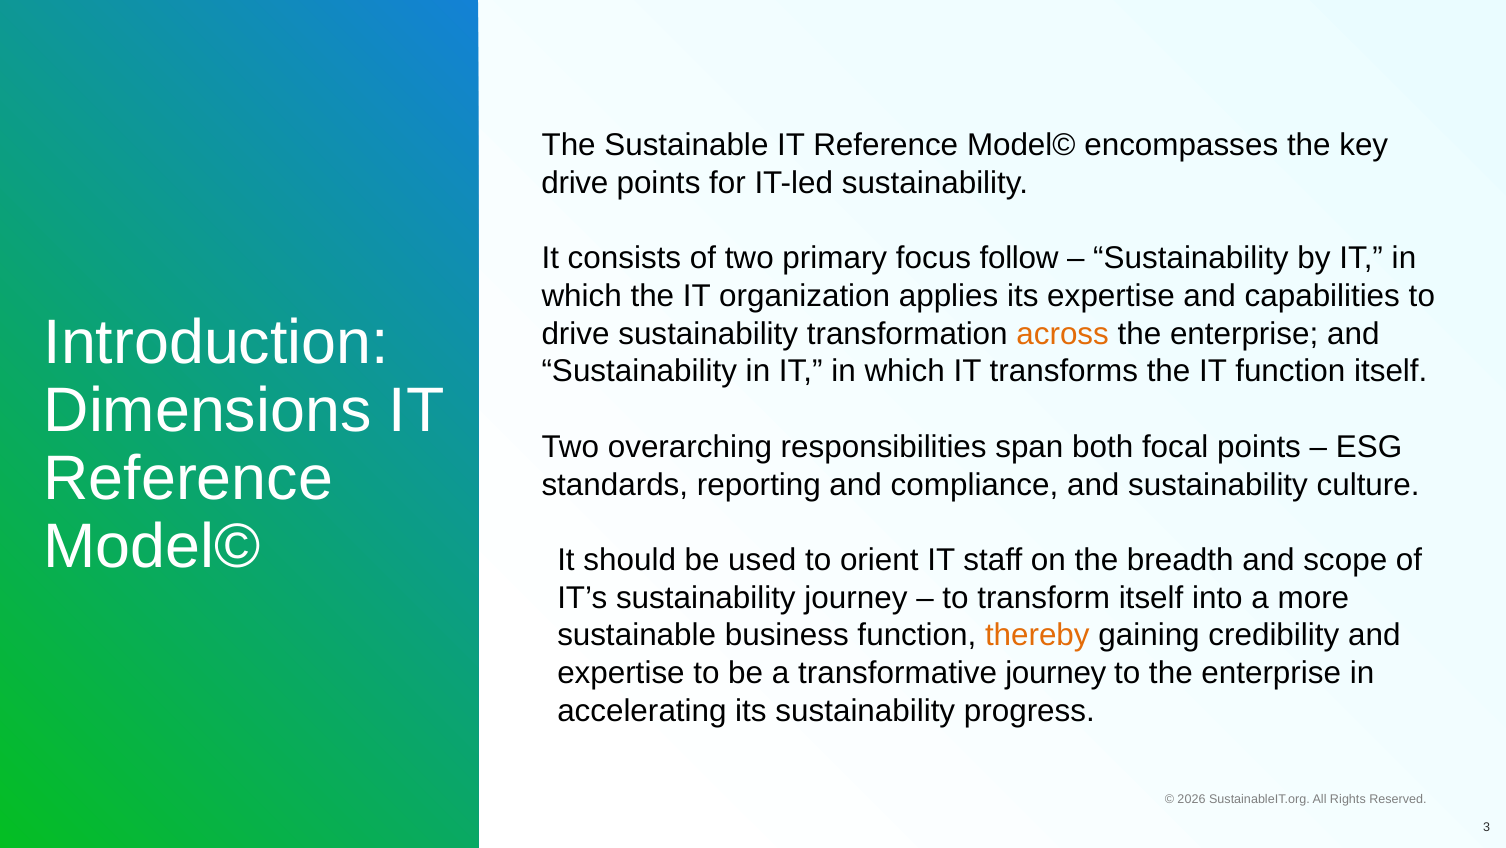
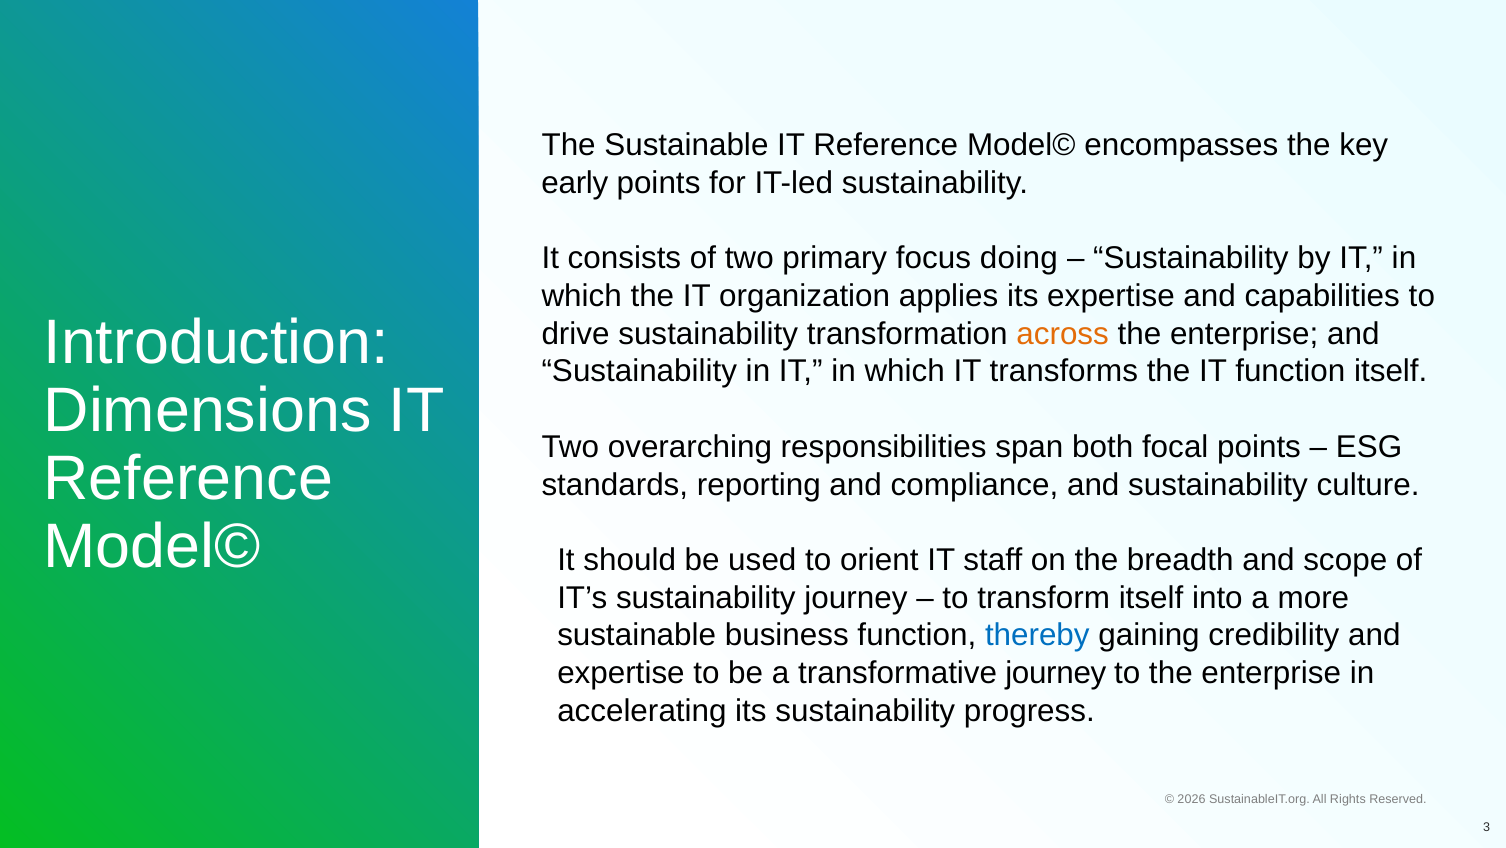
drive: drive -> early (575, 183)
follow: follow -> doing (1019, 258)
thereby colour: orange -> blue (1037, 635)
